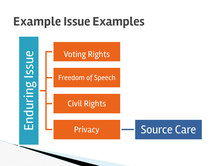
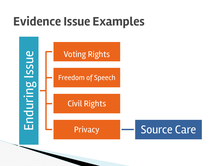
Example: Example -> Evidence (37, 21)
